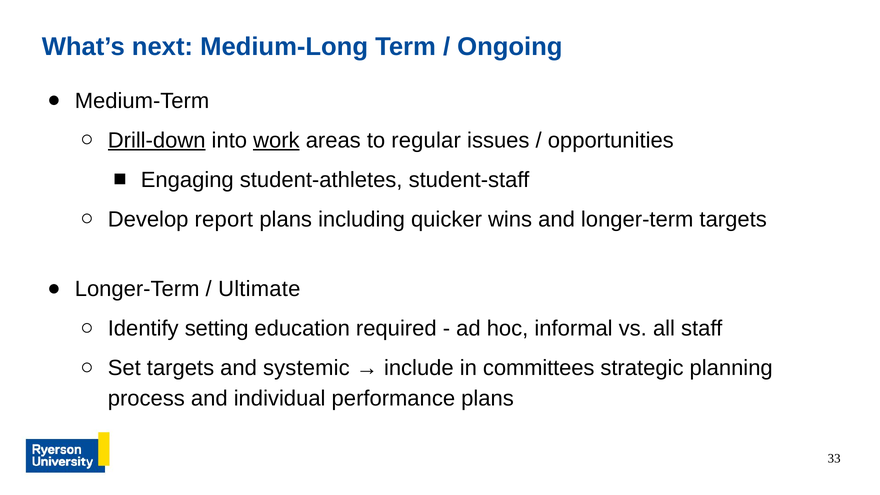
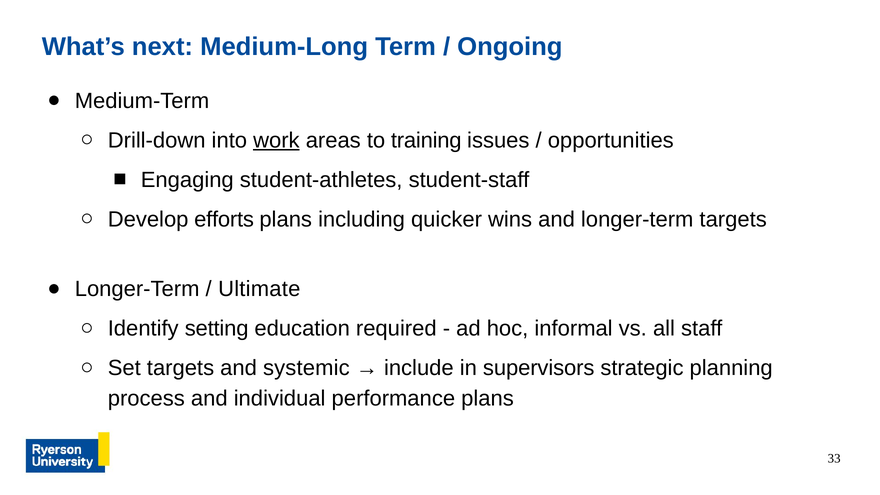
Drill-down underline: present -> none (157, 140)
regular: regular -> training (426, 140)
report: report -> efforts (224, 219)
committees: committees -> supervisors (539, 368)
